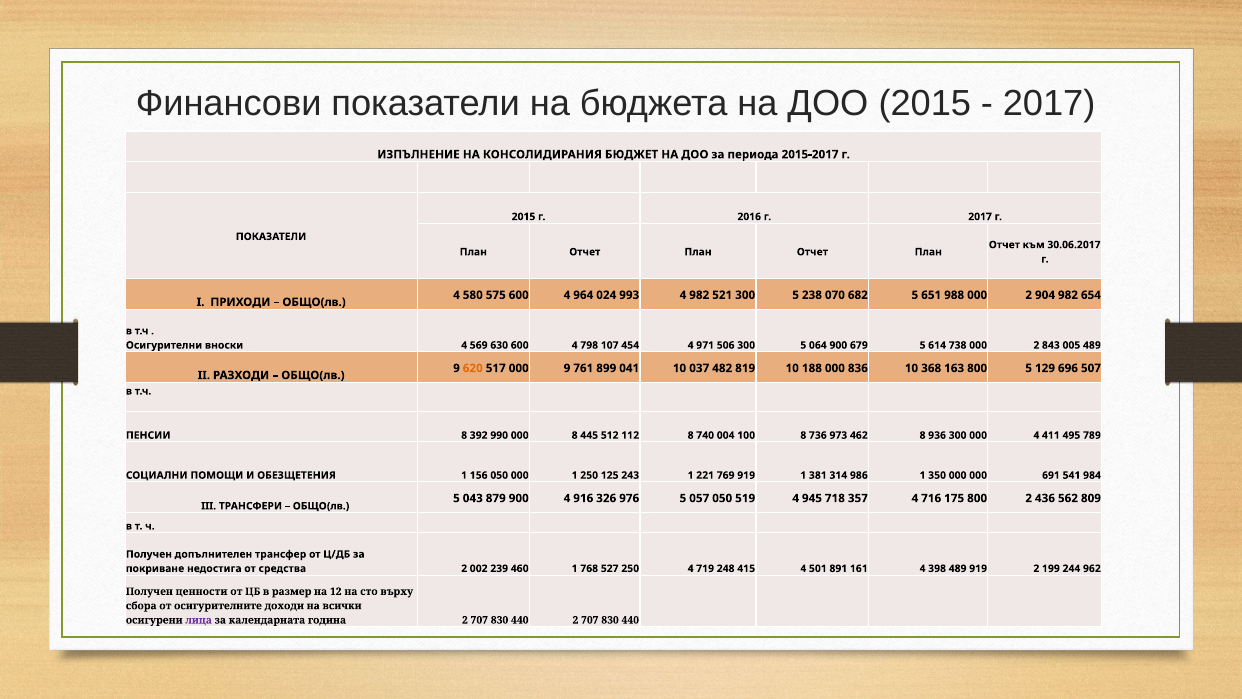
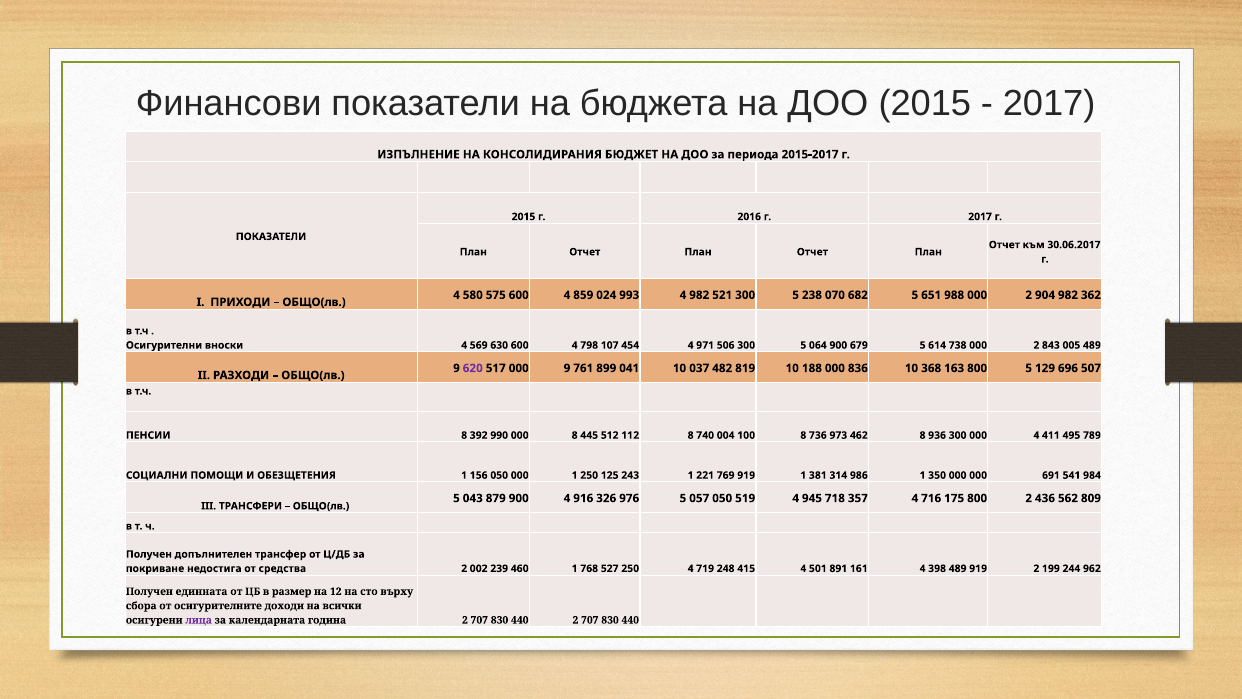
964: 964 -> 859 (583, 295)
654: 654 -> 362 (1091, 295)
620 colour: orange -> purple (473, 368)
ценности: ценности -> единната (202, 591)
